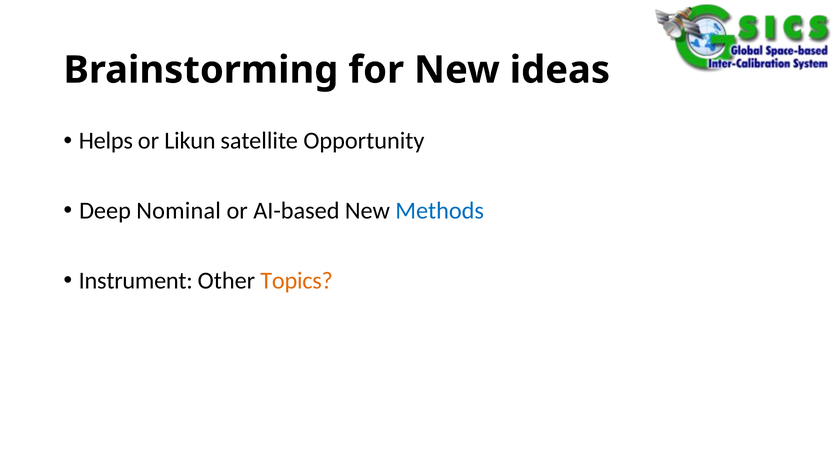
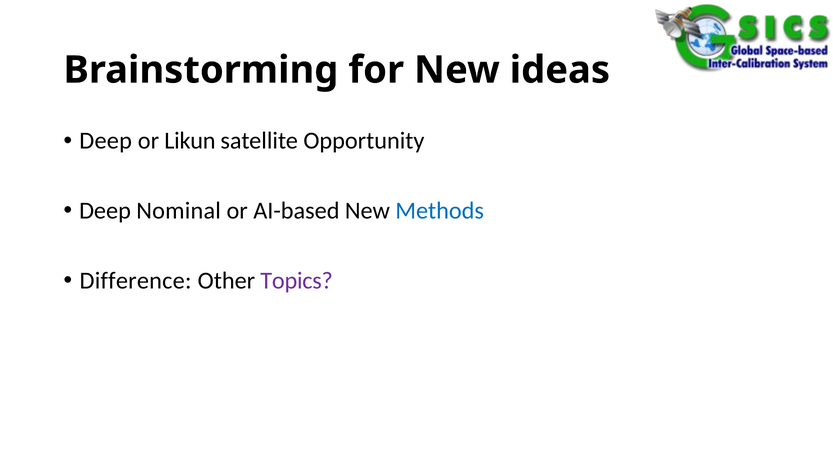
Helps: Helps -> Deep (106, 141)
Instrument: Instrument -> Difference (136, 281)
Topics colour: orange -> purple (297, 281)
